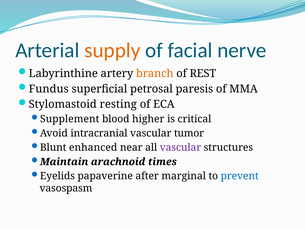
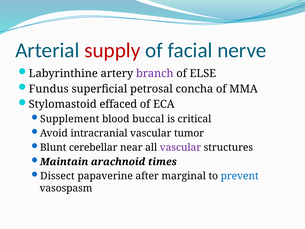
supply colour: orange -> red (112, 50)
branch colour: orange -> purple (155, 73)
REST: REST -> ELSE (203, 73)
paresis: paresis -> concha (194, 89)
resting: resting -> effaced (118, 104)
higher: higher -> buccal (148, 119)
enhanced: enhanced -> cerebellar (93, 147)
Eyelids: Eyelids -> Dissect (57, 176)
